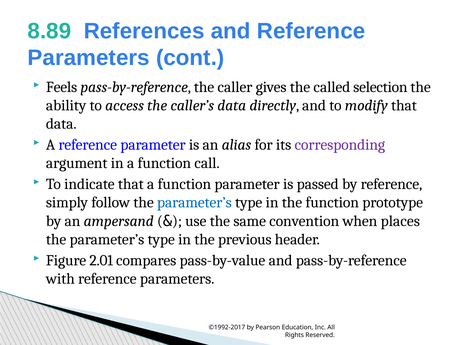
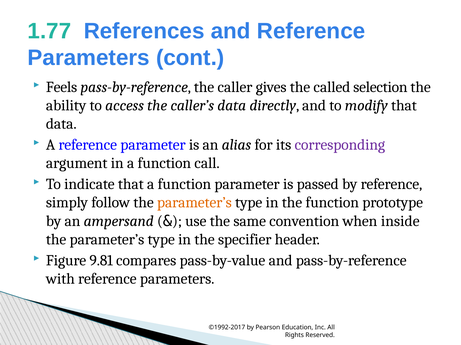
8.89: 8.89 -> 1.77 (49, 31)
parameter’s colour: blue -> orange (194, 203)
places: places -> inside (400, 221)
previous: previous -> specifier (245, 240)
2.01: 2.01 -> 9.81 (101, 261)
